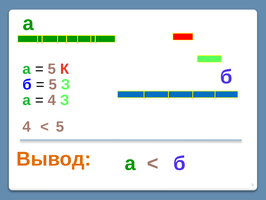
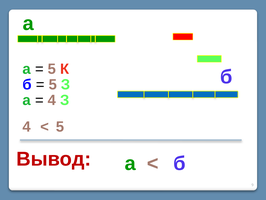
Вывод colour: orange -> red (54, 159)
